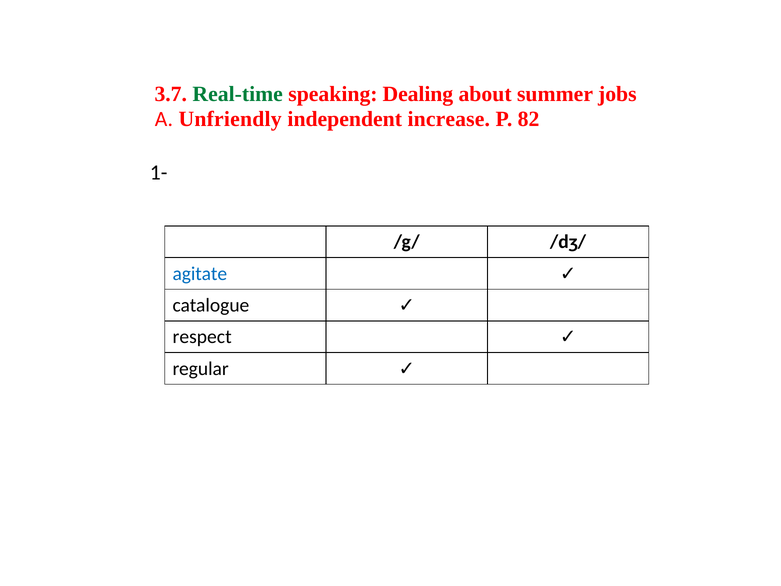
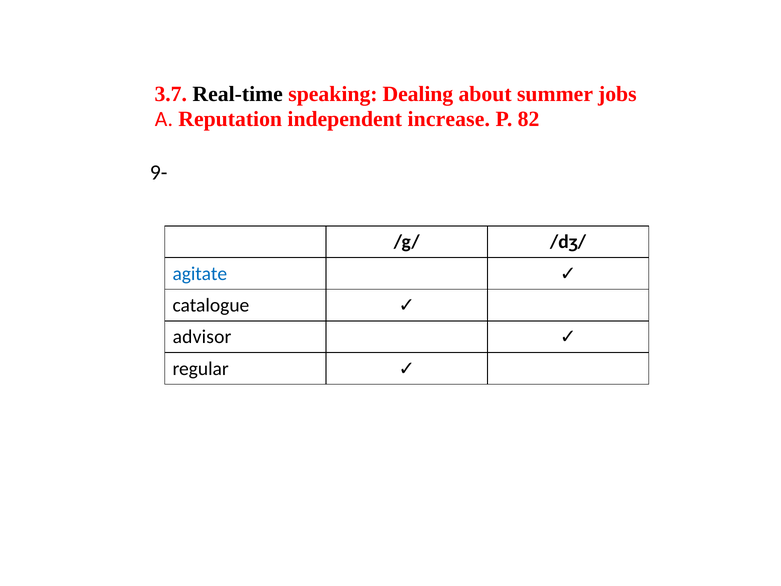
Real-time colour: green -> black (238, 94)
Unfriendly: Unfriendly -> Reputation (230, 119)
1-: 1- -> 9- (159, 172)
respect: respect -> advisor (202, 337)
